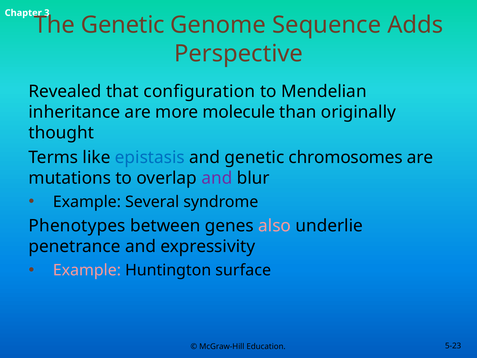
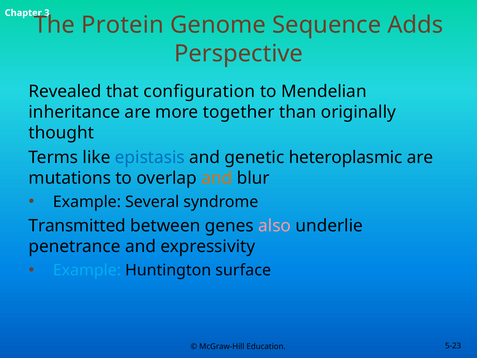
The Genetic: Genetic -> Protein (123, 25)
molecule: molecule -> together (239, 112)
chromosomes: chromosomes -> heteroplasmic (346, 157)
and colour: purple -> orange (217, 178)
Phenotypes: Phenotypes -> Transmitted (77, 226)
Example colour: pink -> light blue (87, 270)
